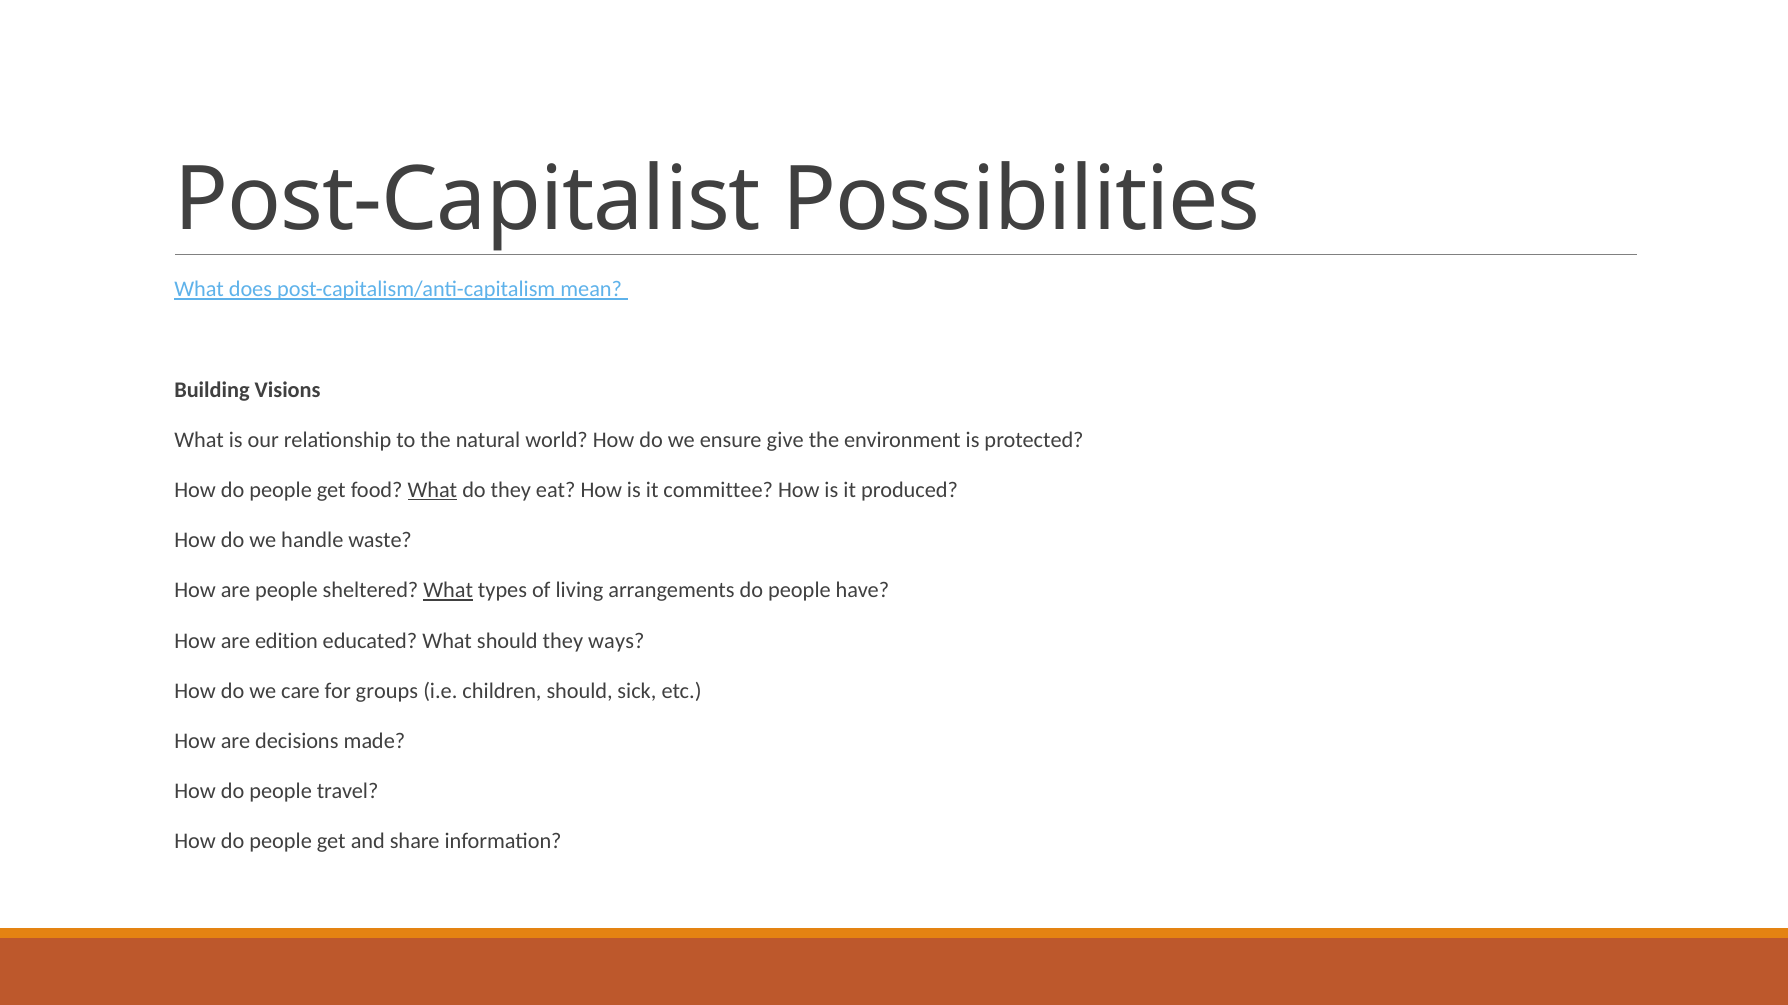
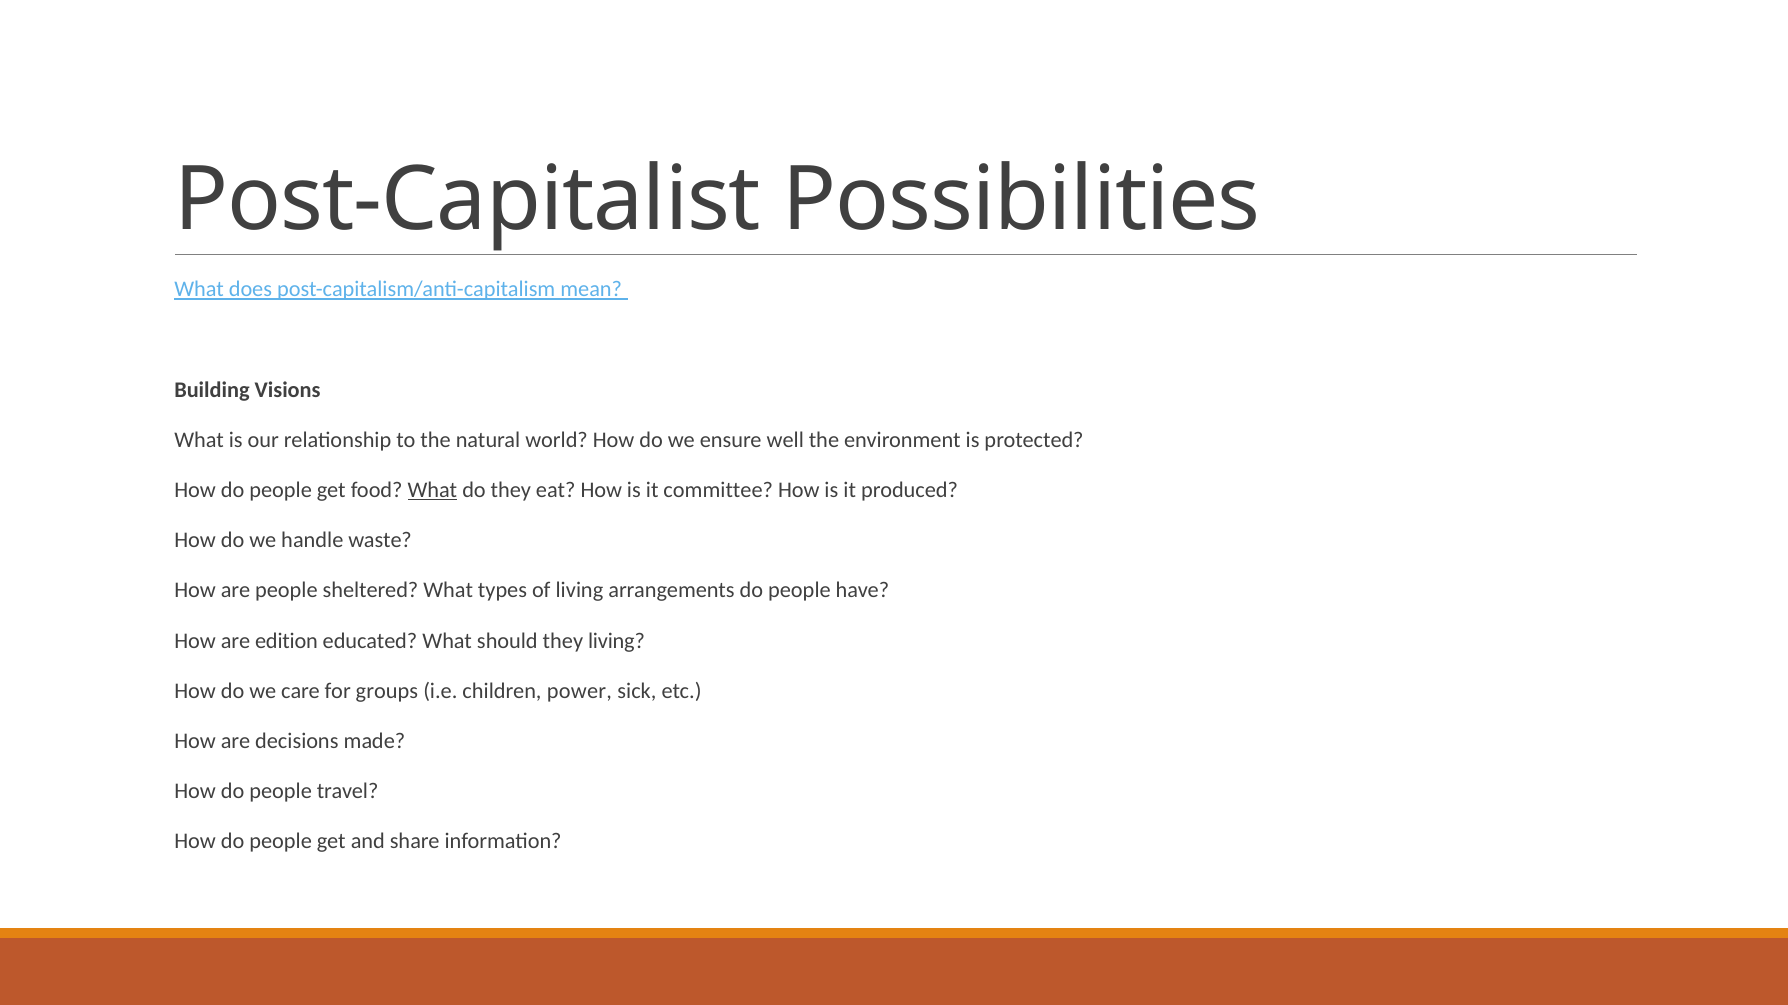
give: give -> well (785, 440)
What underline: present -> none (448, 591)
they ways: ways -> living (616, 641)
children should: should -> power (579, 691)
